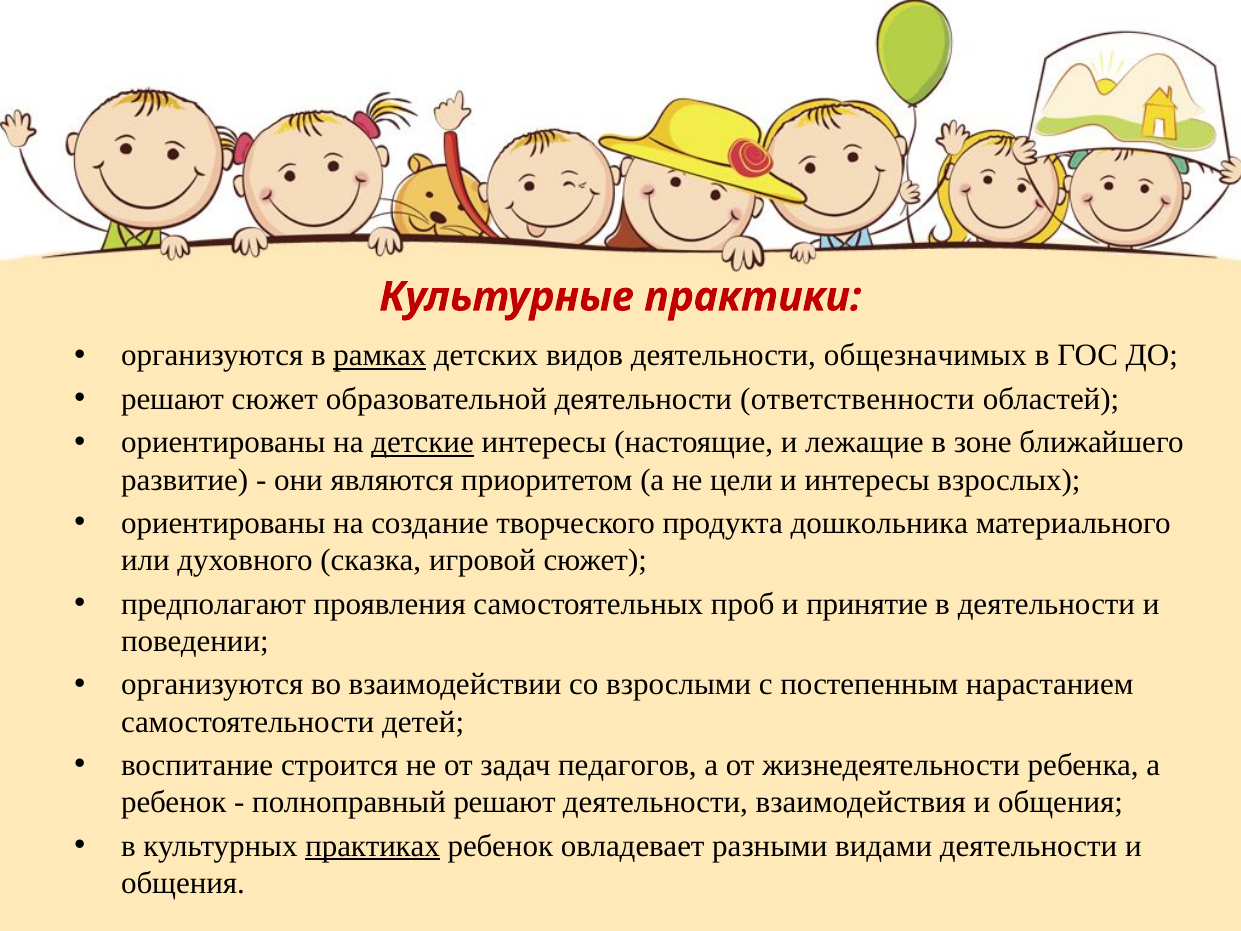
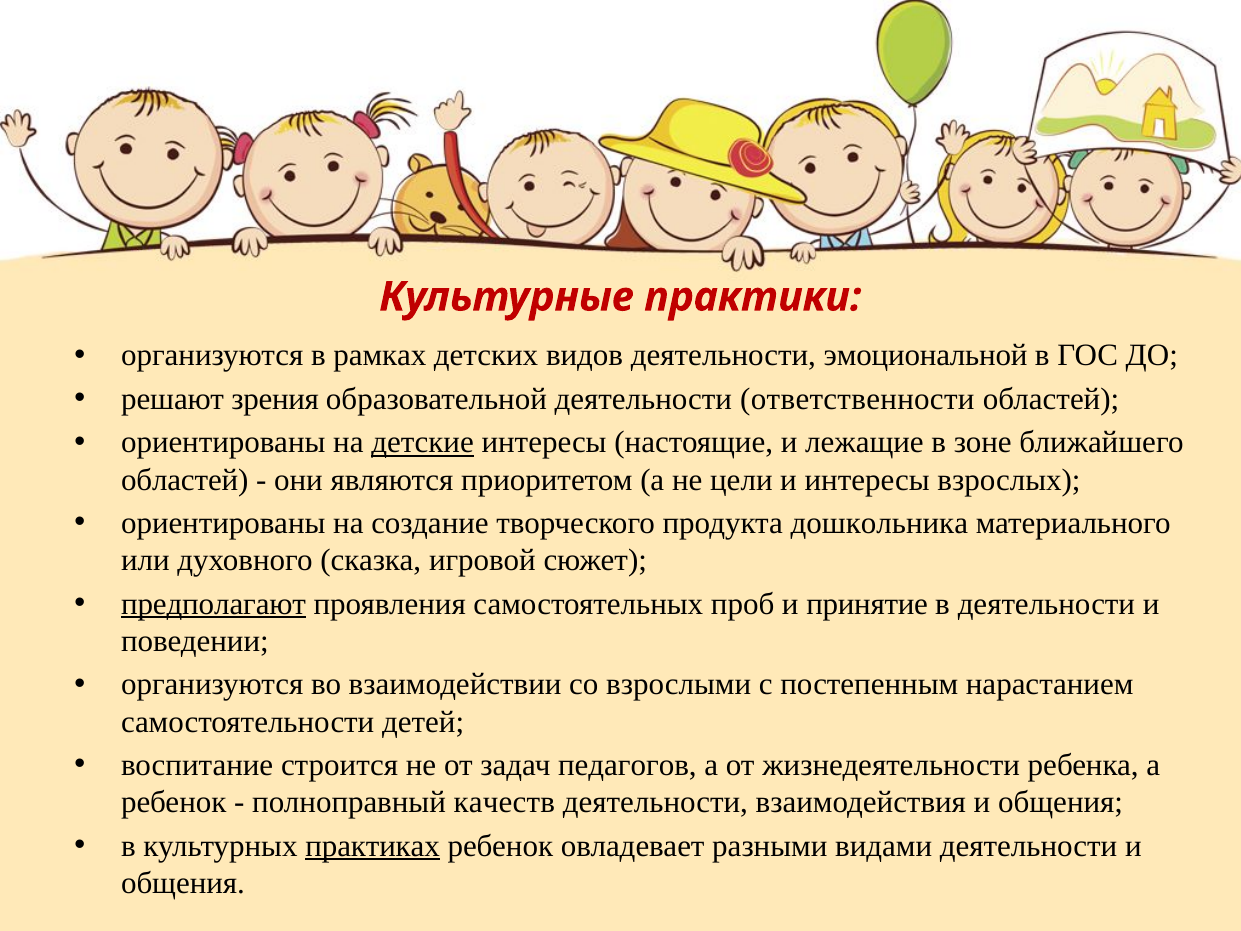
рамках underline: present -> none (380, 356)
общезначимых: общезначимых -> эмоциональной (926, 356)
решают сюжет: сюжет -> зрения (275, 399)
развитие: развитие -> областей (185, 480)
предполагают underline: none -> present (214, 604)
полноправный решают: решают -> качеств (504, 802)
